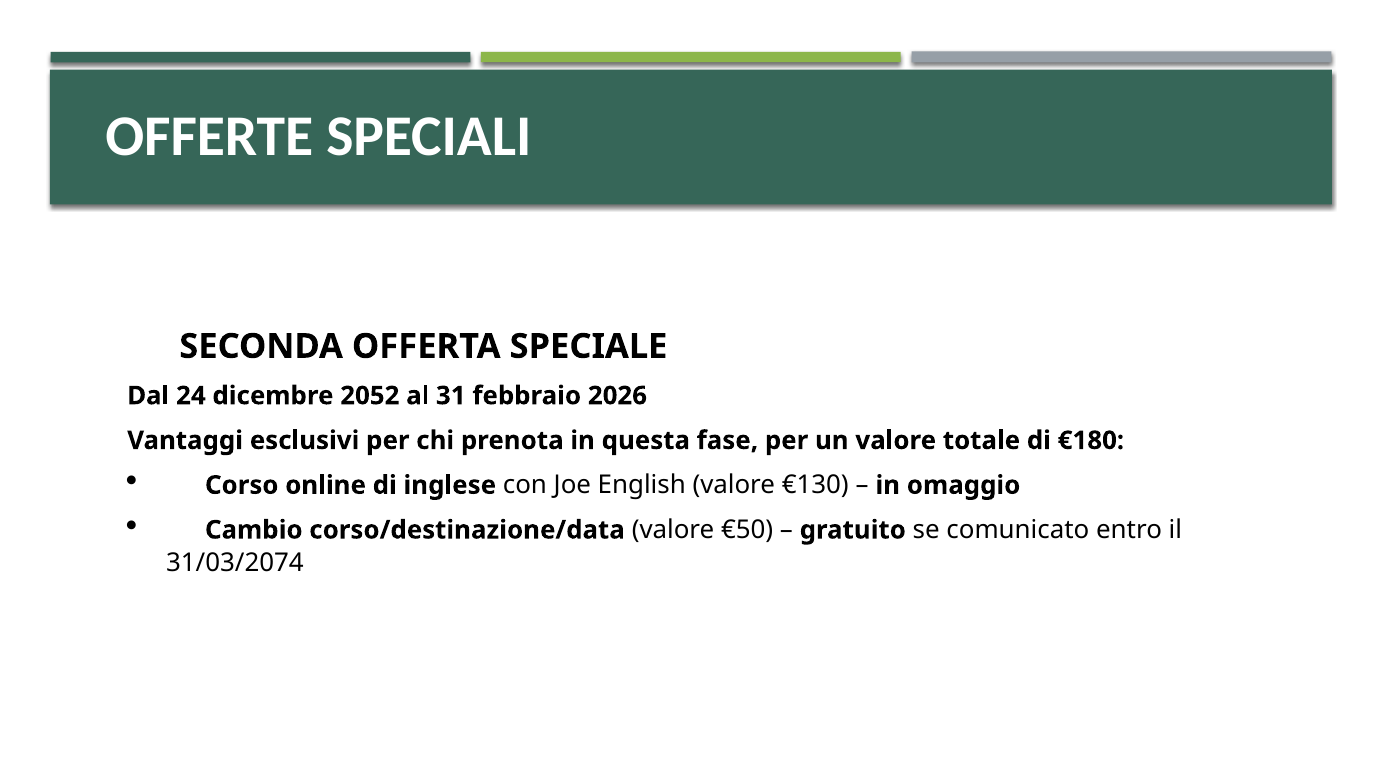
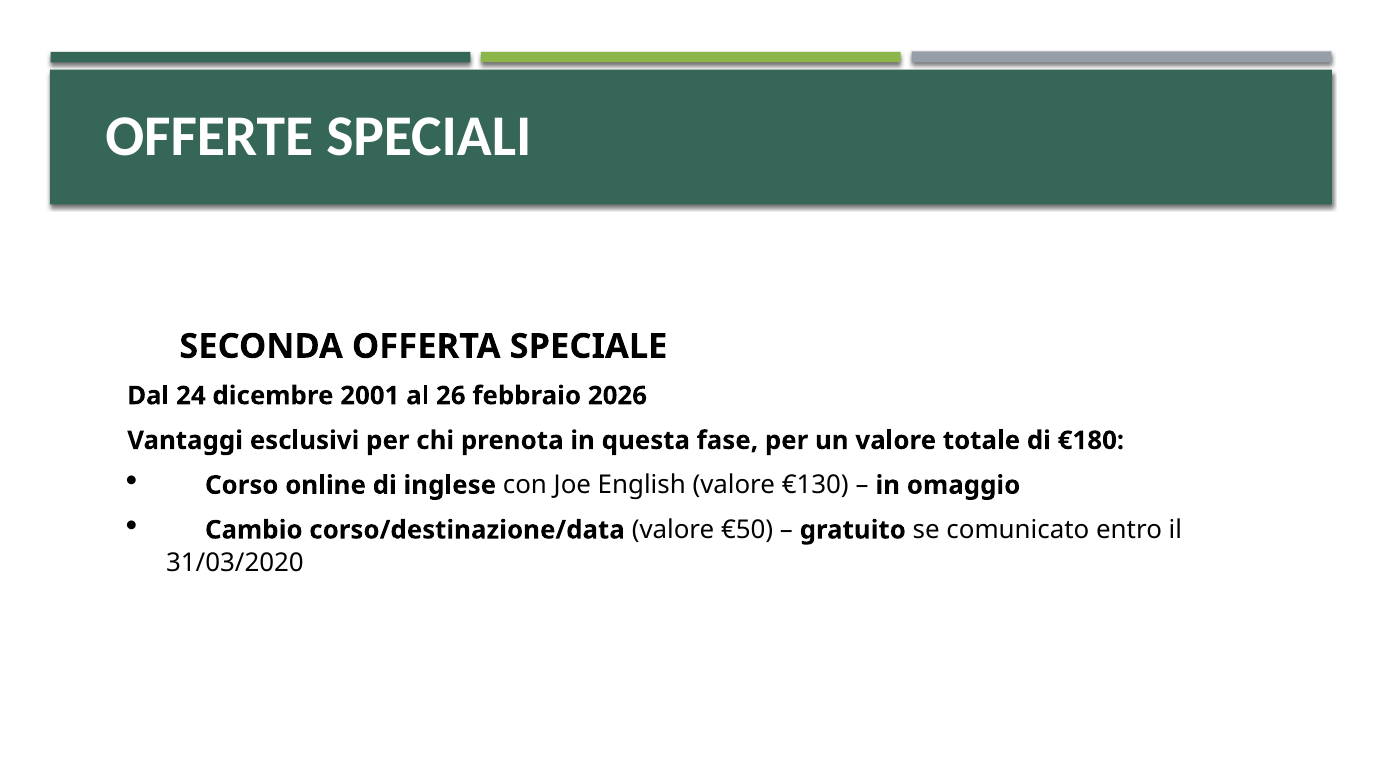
2052: 2052 -> 2001 (370, 396)
31: 31 -> 26 (451, 396)
31/03/2074: 31/03/2074 -> 31/03/2020 (235, 563)
